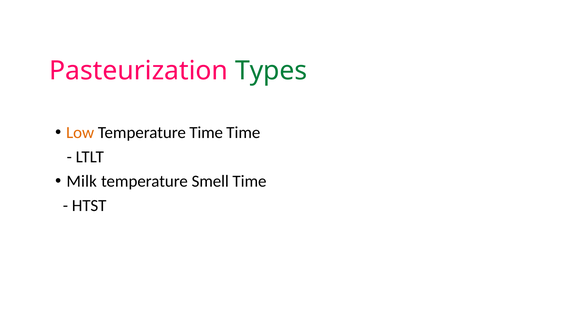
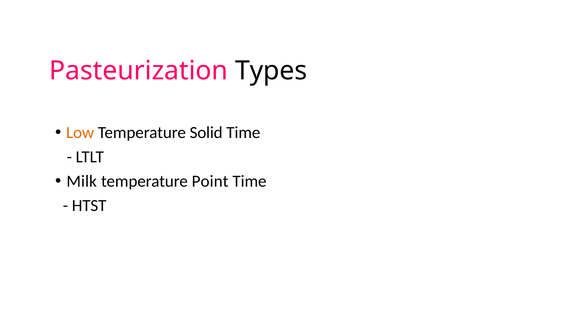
Types colour: green -> black (271, 71)
Temperature Time: Time -> Solid (206, 133)
Smell: Smell -> Point (210, 181)
